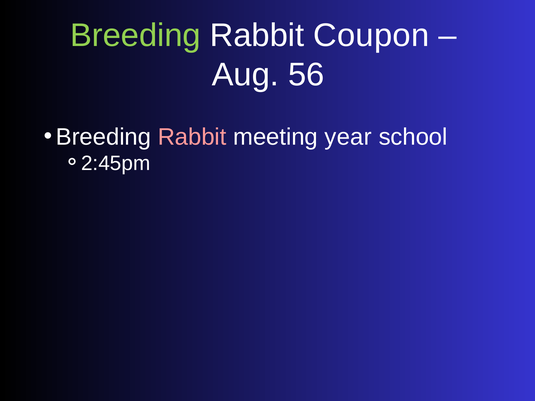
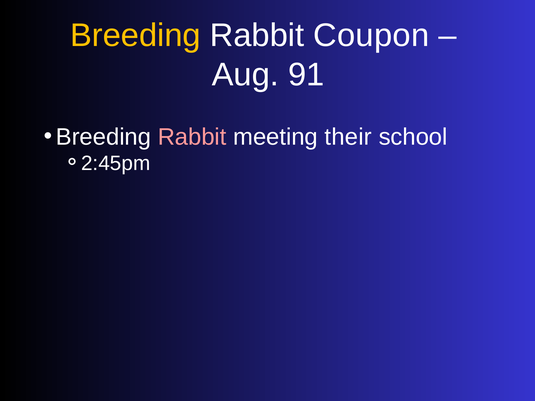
Breeding colour: light green -> yellow (135, 36)
56: 56 -> 91 (306, 75)
year: year -> their (348, 137)
